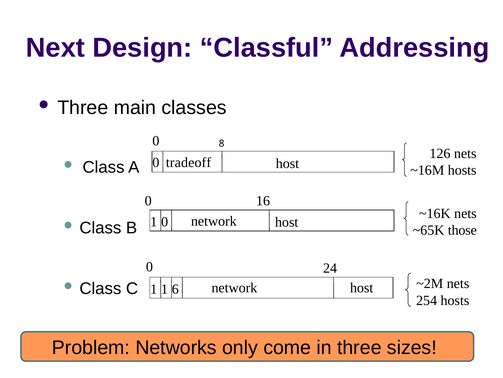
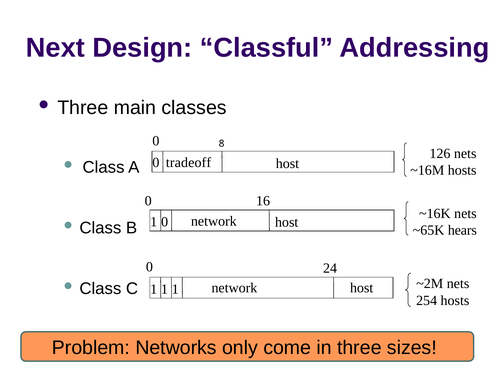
those: those -> hears (462, 230)
1 6: 6 -> 1 (175, 288)
